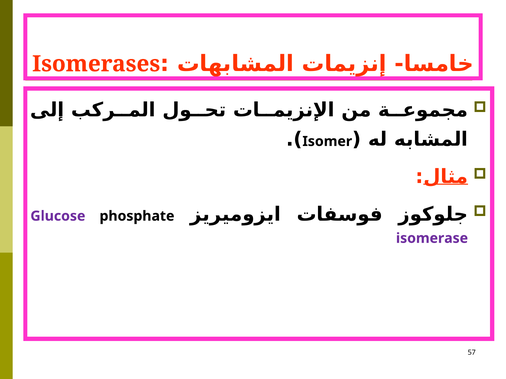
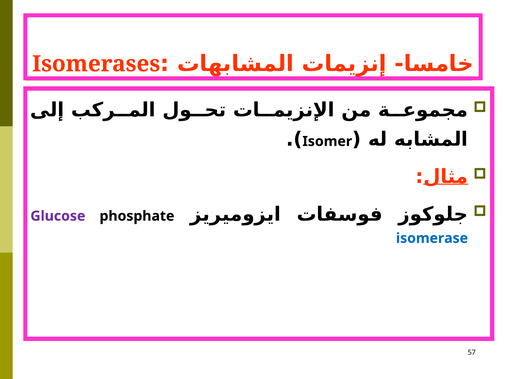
isomerase colour: purple -> blue (432, 239)
